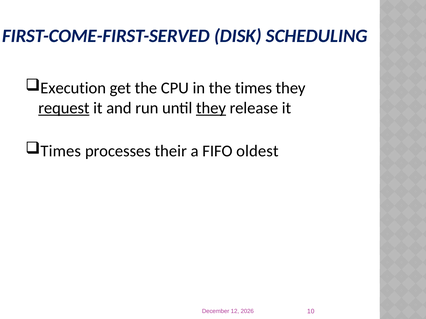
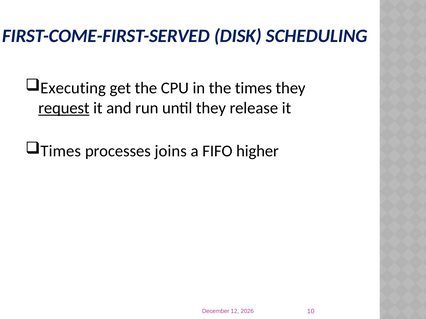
Execution: Execution -> Executing (73, 88)
they underline: present -> none (211, 108)
their: their -> joins (171, 151)
oldest: oldest -> higher (258, 151)
